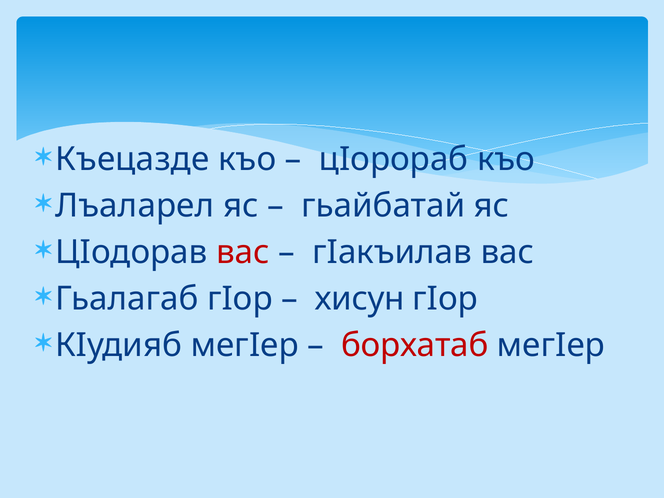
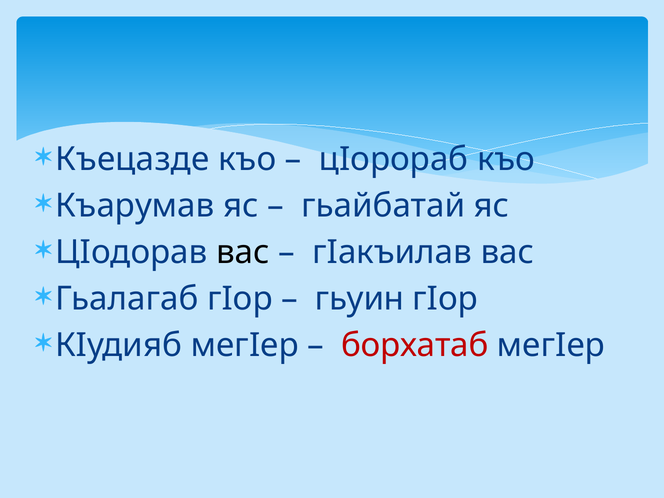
Лъаларел: Лъаларел -> Къарумав (135, 206)
вас colour: red -> black (243, 253)
хисун: хисун -> гьуин (360, 299)
